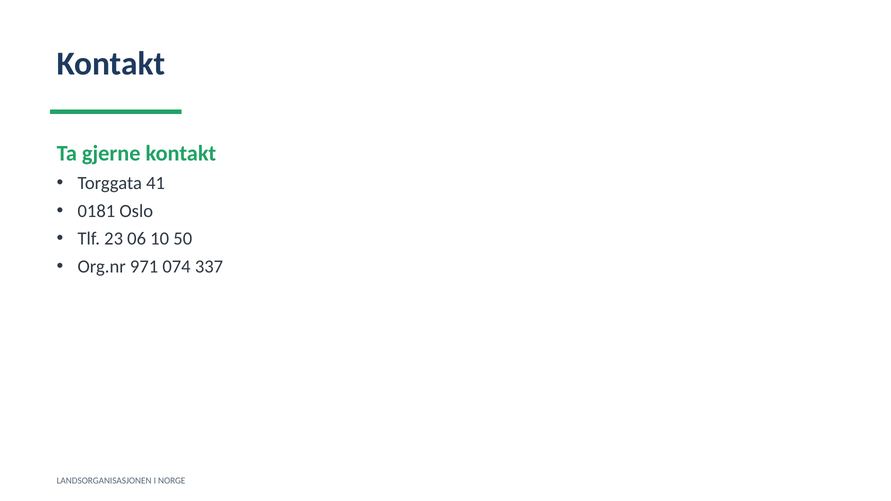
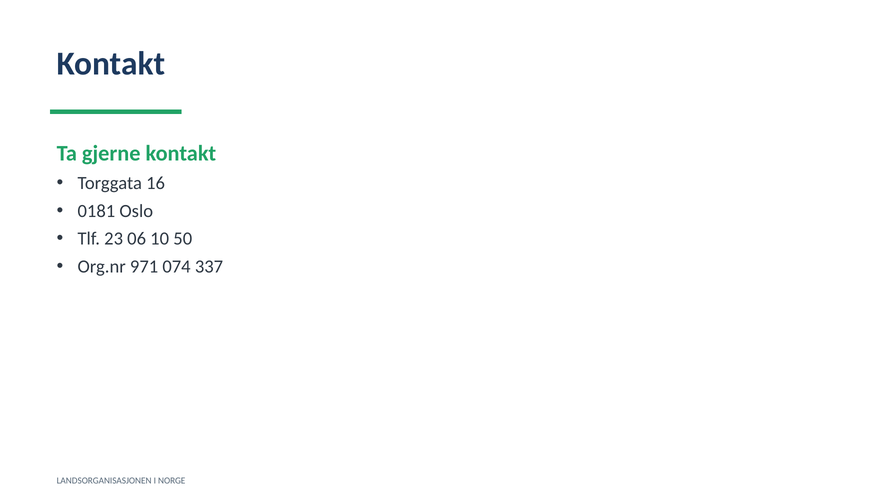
41: 41 -> 16 (156, 183)
